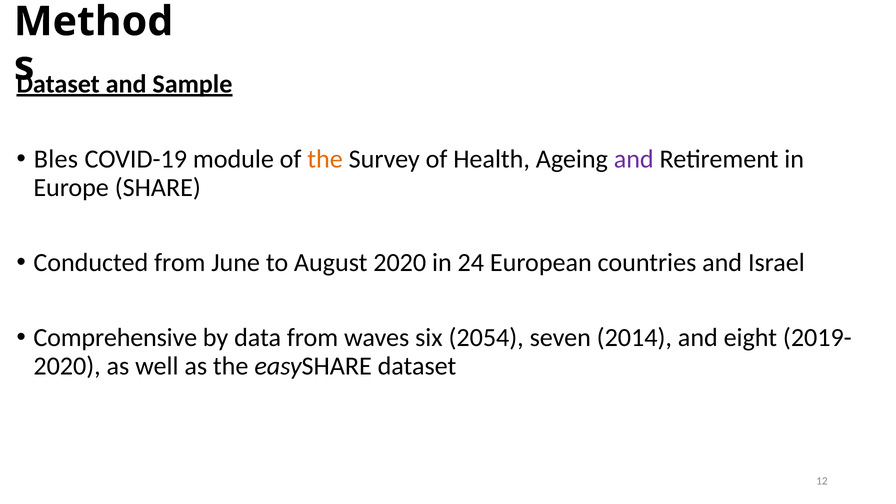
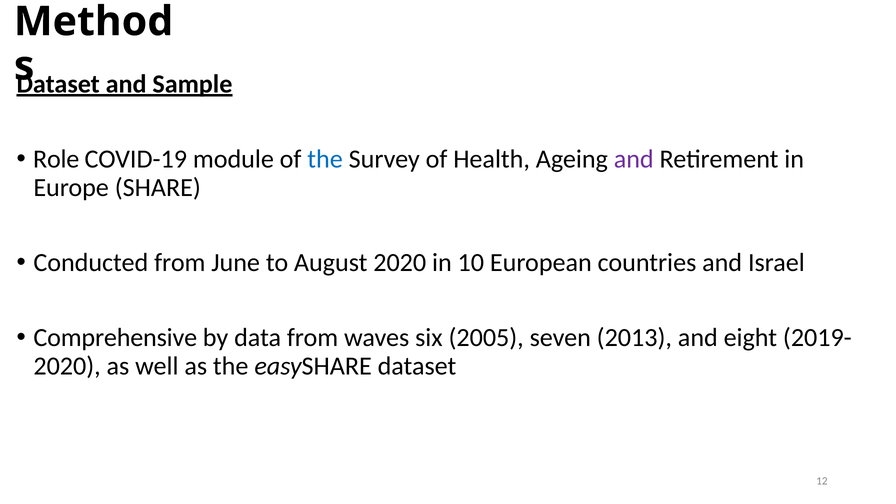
Bles: Bles -> Role (56, 159)
the colour: orange -> blue (325, 159)
24: 24 -> 10 (471, 263)
2054: 2054 -> 2005 (486, 338)
2014: 2014 -> 2013 (634, 338)
